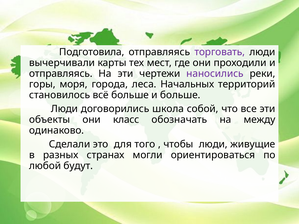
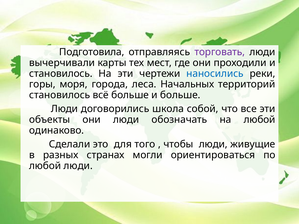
отправляясь: отправляясь -> становилось (61, 74)
наносились colour: purple -> blue (215, 74)
они класс: класс -> люди (126, 120)
на между: между -> любой (260, 120)
любой будут: будут -> люди (78, 166)
